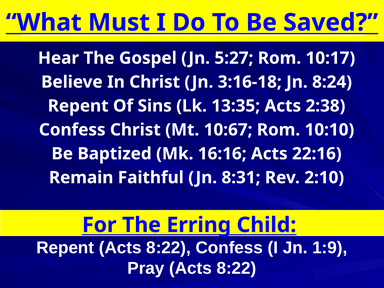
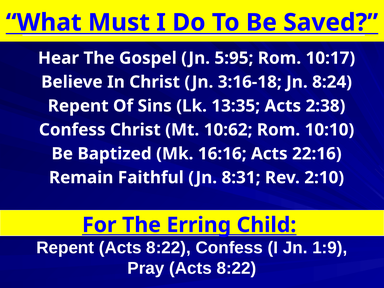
5:27: 5:27 -> 5:95 (234, 58)
10:67: 10:67 -> 10:62 (228, 130)
